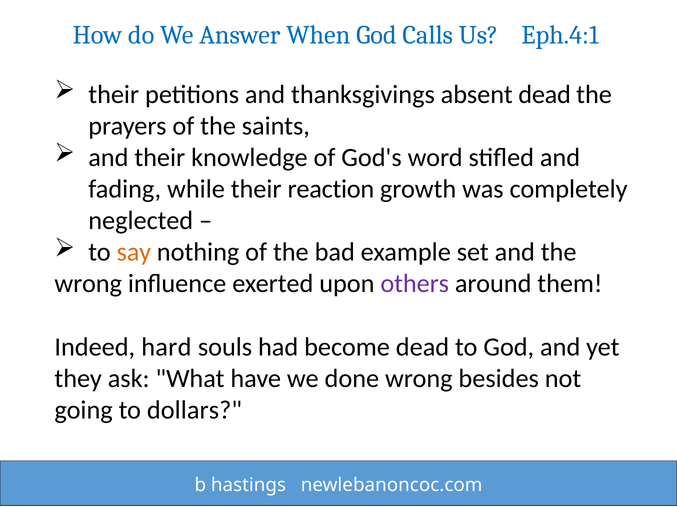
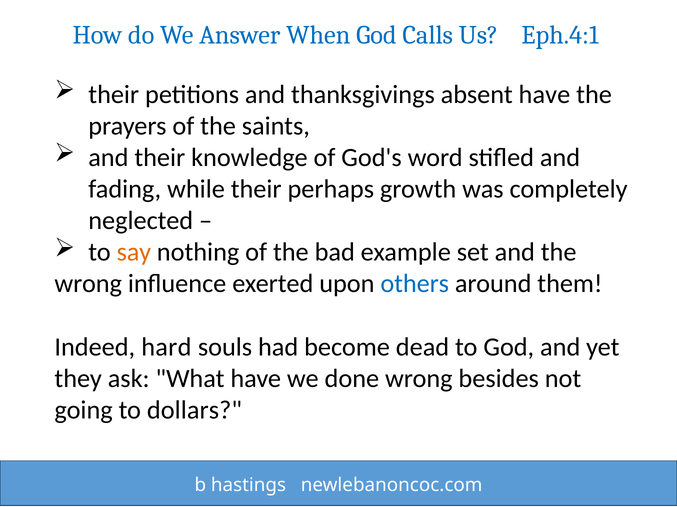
absent dead: dead -> have (544, 94)
reaction: reaction -> perhaps (331, 189)
others colour: purple -> blue (415, 284)
